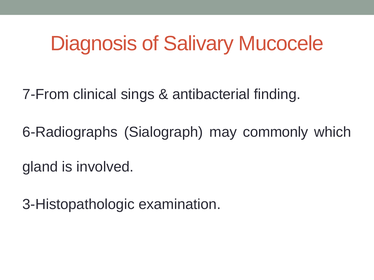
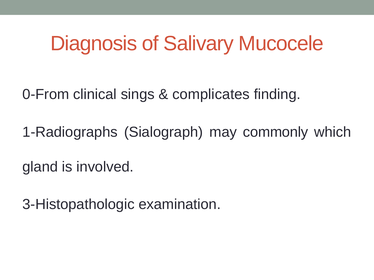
7-From: 7-From -> 0-From (46, 94)
antibacterial: antibacterial -> complicates (211, 94)
6-Radiographs: 6-Radiographs -> 1-Radiographs (70, 132)
